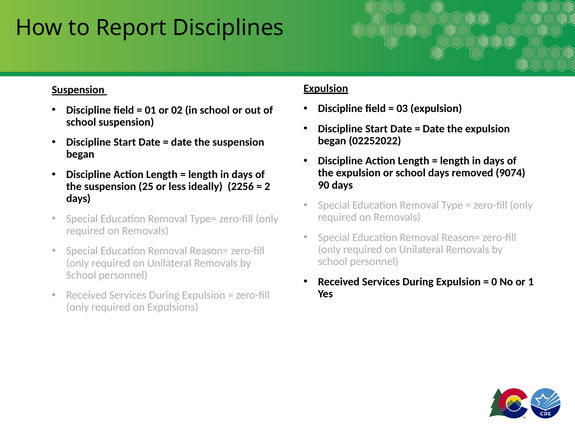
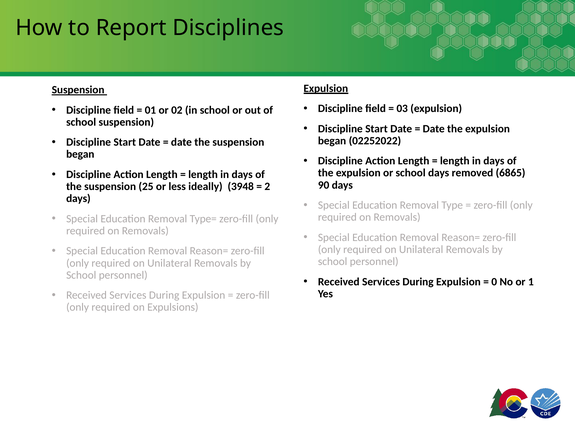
9074: 9074 -> 6865 (511, 173)
2256: 2256 -> 3948 (241, 187)
